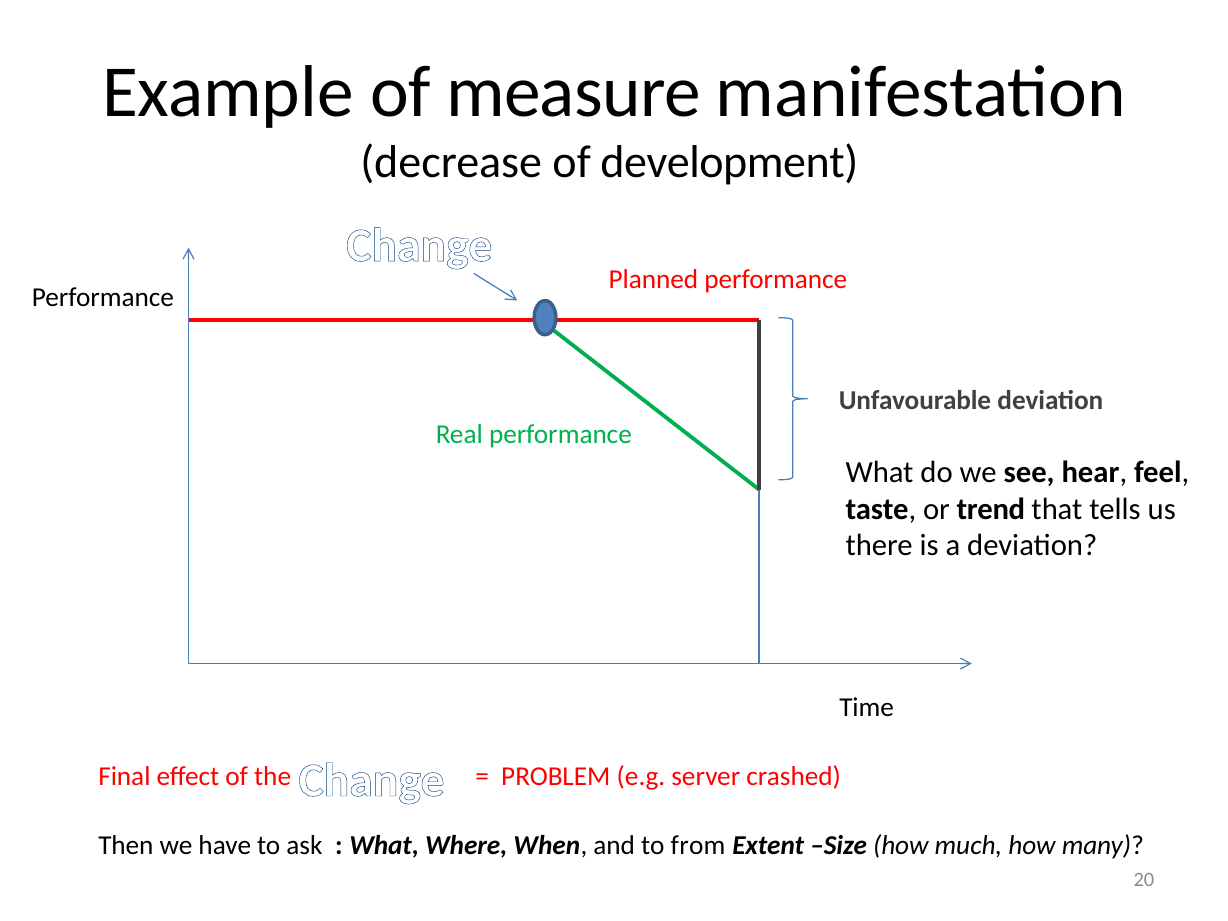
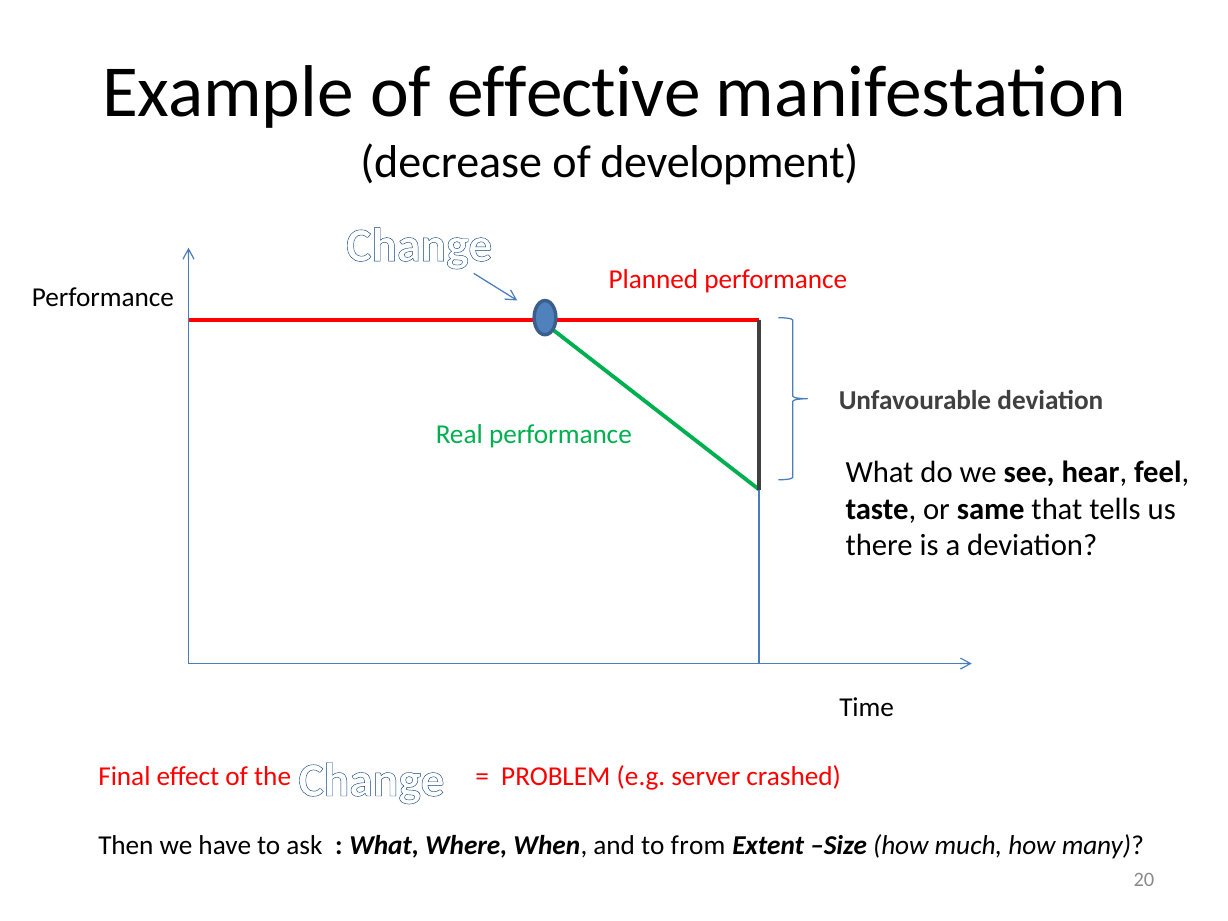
measure: measure -> effective (574, 92)
trend: trend -> same (991, 509)
